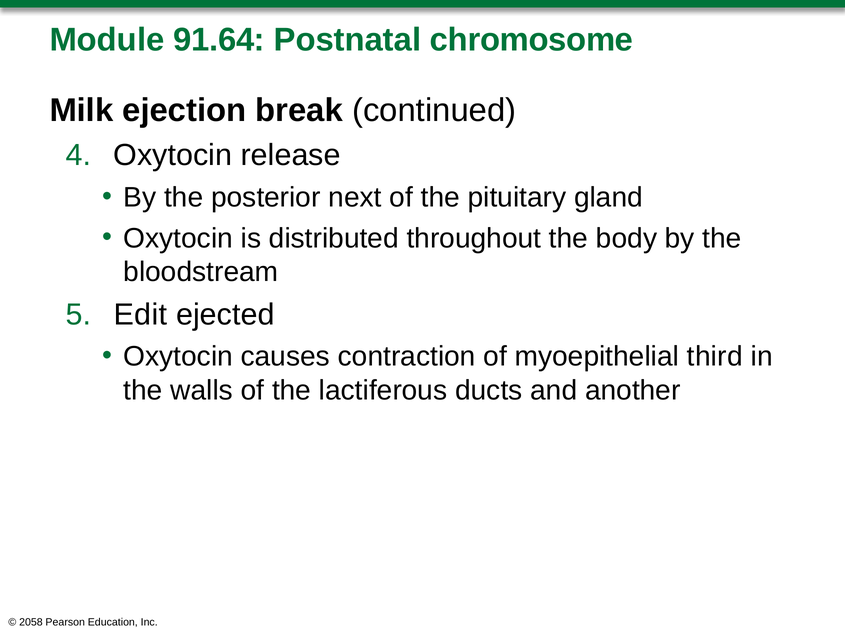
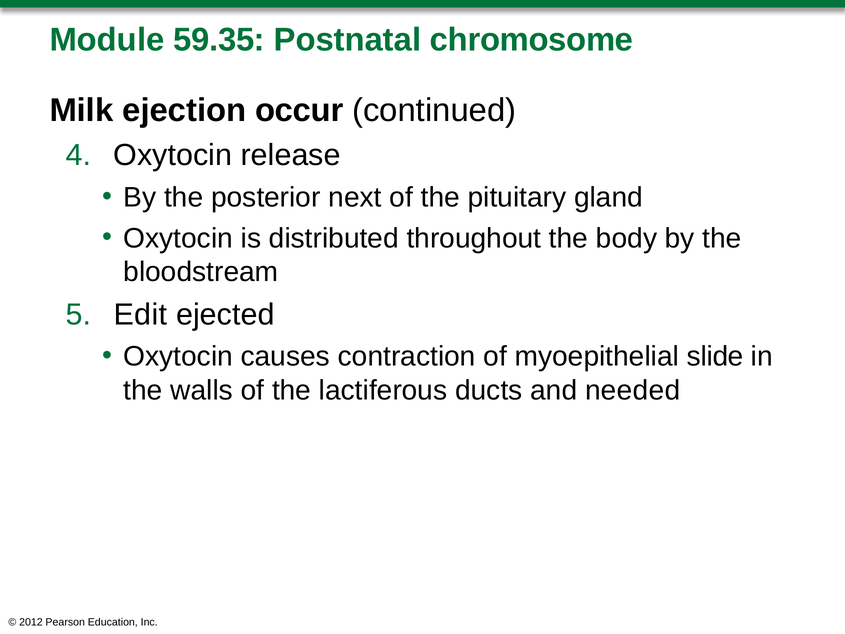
91.64: 91.64 -> 59.35 (219, 40)
break: break -> occur (299, 110)
third: third -> slide (715, 356)
another: another -> needed (633, 390)
2058: 2058 -> 2012 (31, 622)
